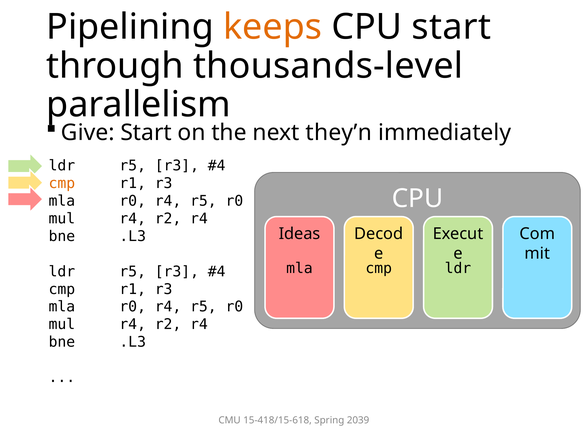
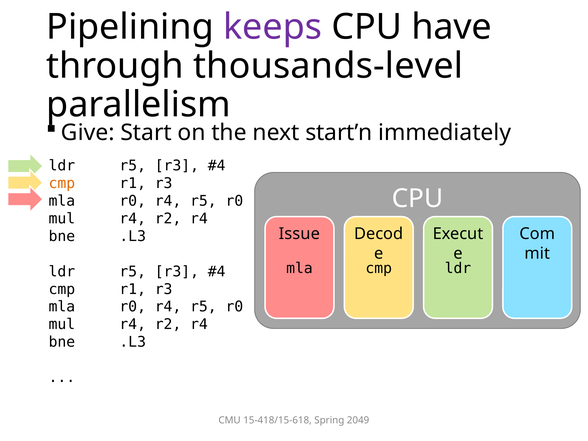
keeps colour: orange -> purple (273, 27)
CPU start: start -> have (452, 27)
they’n: they’n -> start’n (339, 133)
Ideas: Ideas -> Issue (299, 234)
2039: 2039 -> 2049 (358, 420)
